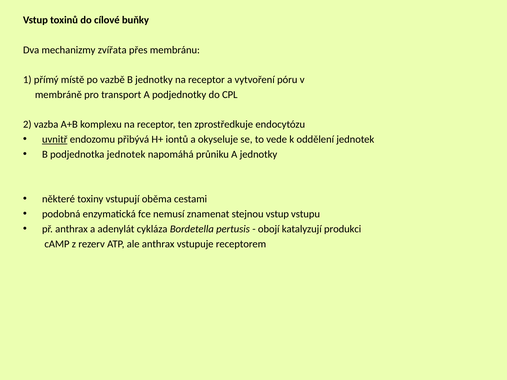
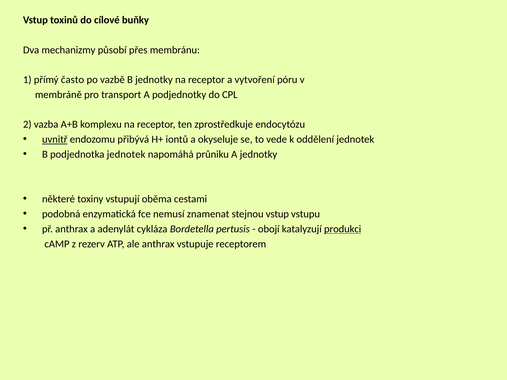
zvířata: zvířata -> působí (112, 50)
místě: místě -> často (73, 80)
produkci underline: none -> present (343, 229)
